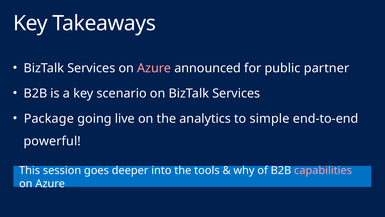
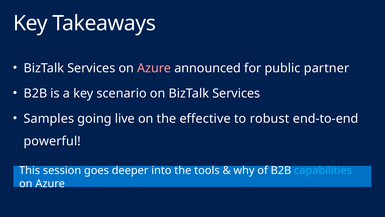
Package: Package -> Samples (49, 118)
analytics: analytics -> effective (205, 118)
simple: simple -> robust (270, 118)
capabilities colour: pink -> light blue (323, 170)
